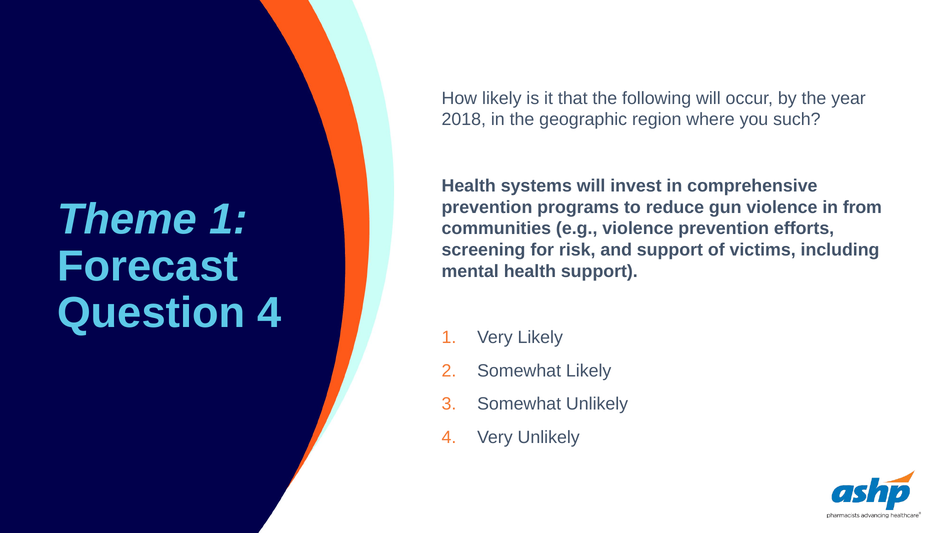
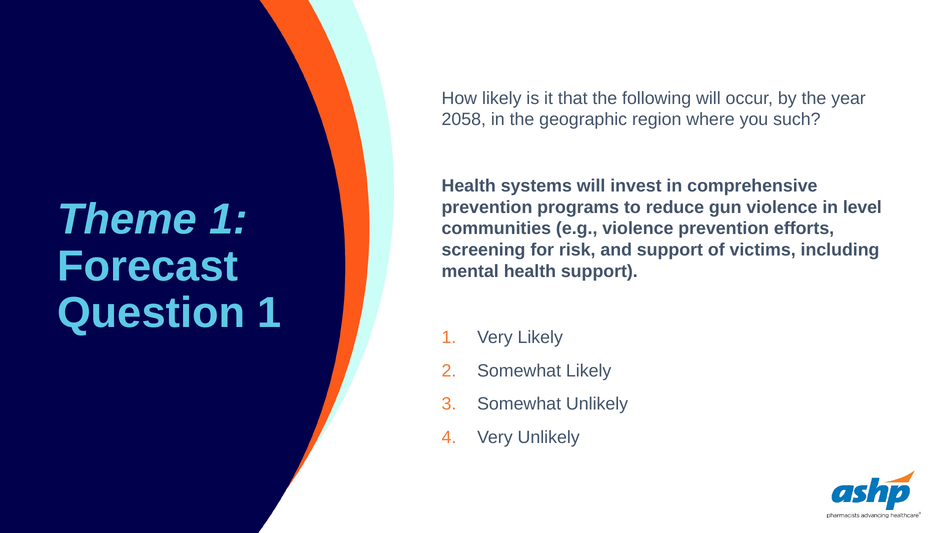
2018: 2018 -> 2058 (464, 120)
from: from -> level (862, 207)
Question 4: 4 -> 1 (269, 313)
